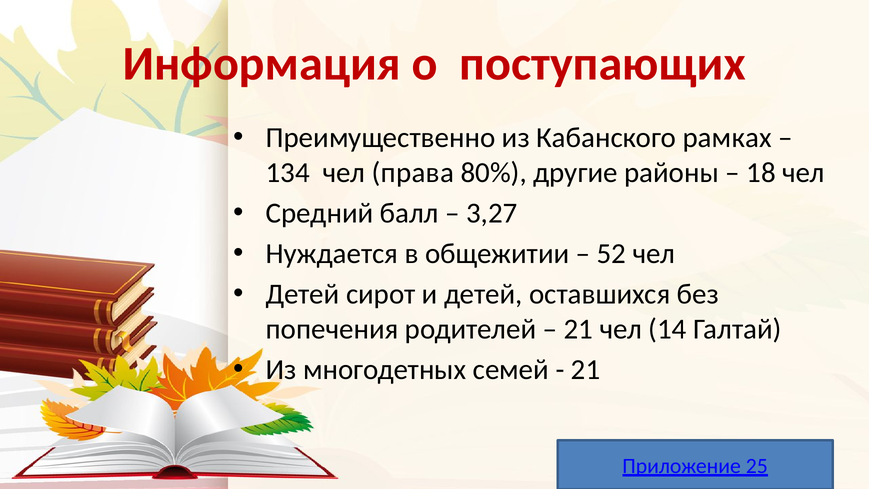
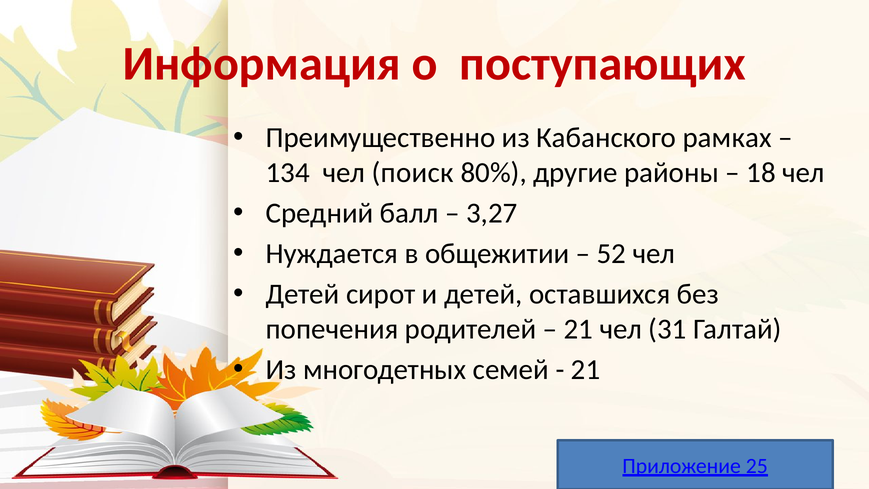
права: права -> поиск (413, 173)
14: 14 -> 31 (667, 329)
